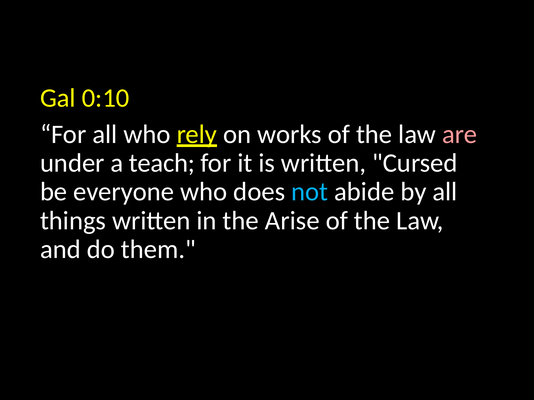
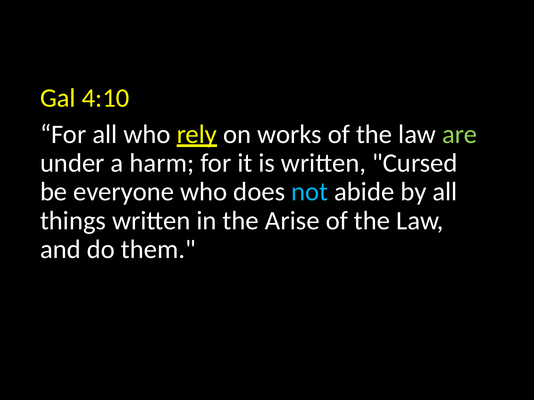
0:10: 0:10 -> 4:10 (106, 98)
are colour: pink -> light green (460, 134)
teach: teach -> harm (162, 163)
